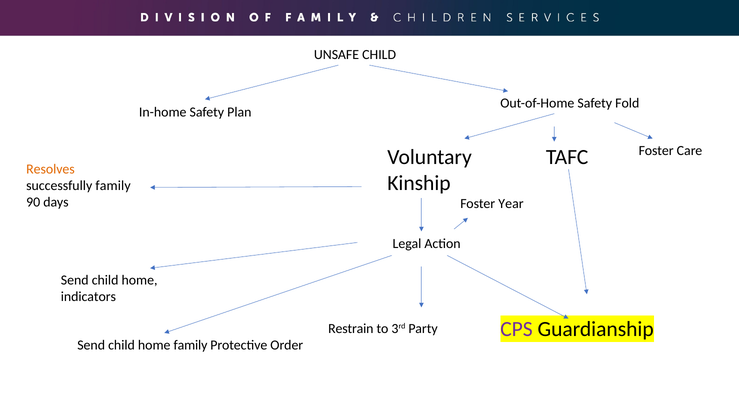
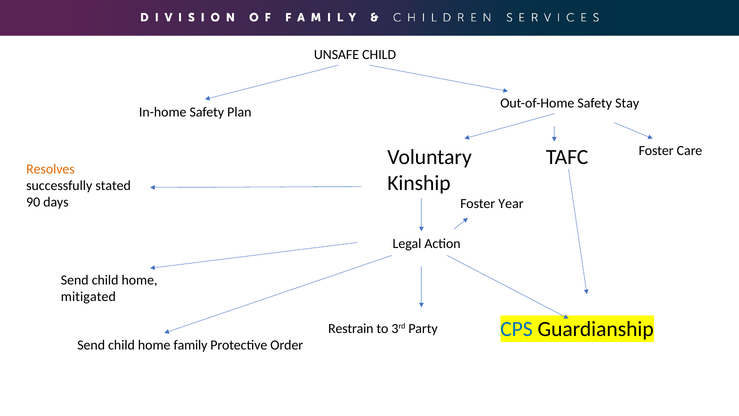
Fold: Fold -> Stay (627, 103)
successfully family: family -> stated (113, 186)
indicators: indicators -> mitigated (88, 297)
CPS colour: purple -> blue (517, 329)
